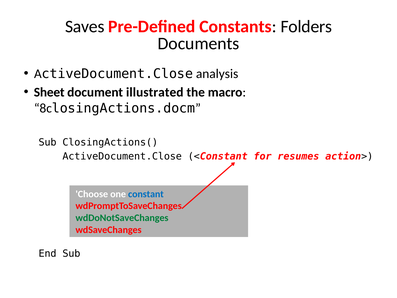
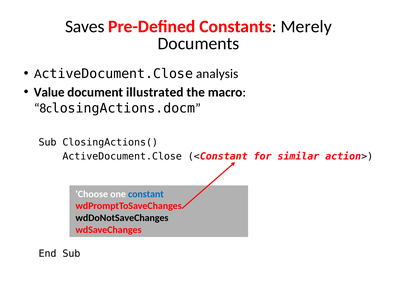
Folders: Folders -> Merely (306, 27)
Sheet: Sheet -> Value (49, 92)
resumes: resumes -> similar (298, 156)
wdDoNotSaveChanges colour: green -> black (122, 218)
